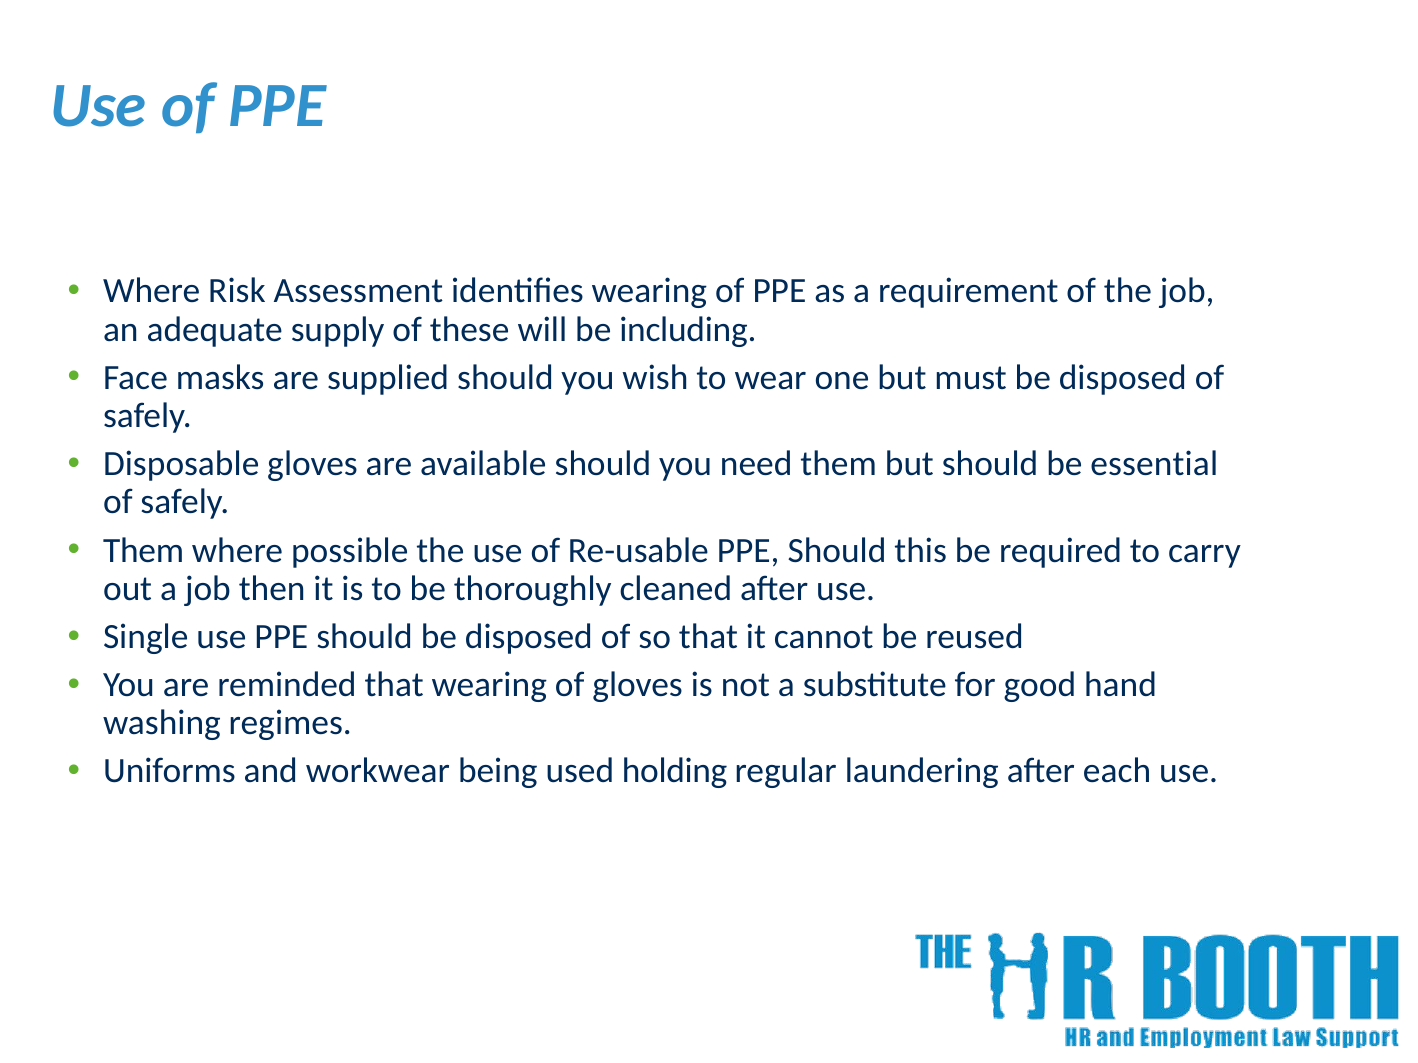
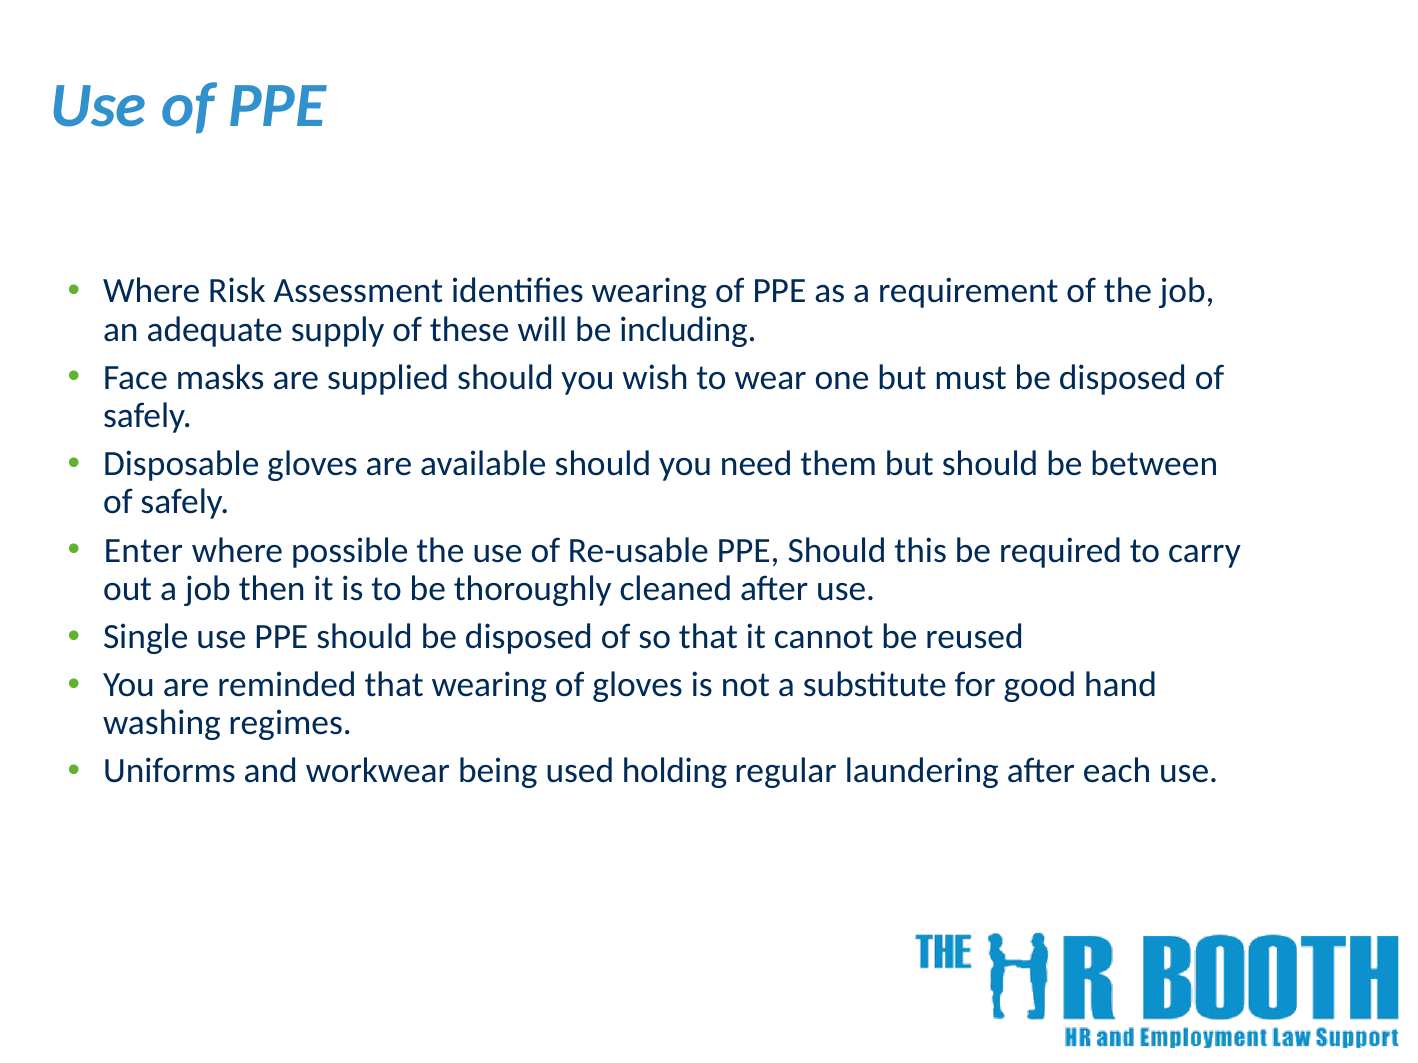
essential: essential -> between (1154, 464)
Them: Them -> Enter (143, 551)
